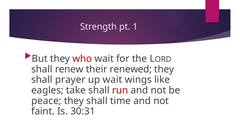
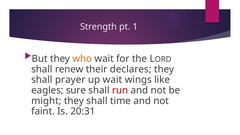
who colour: red -> orange (82, 59)
renewed: renewed -> declares (131, 69)
take: take -> sure (76, 90)
peace: peace -> might (46, 101)
30:31: 30:31 -> 20:31 (83, 111)
